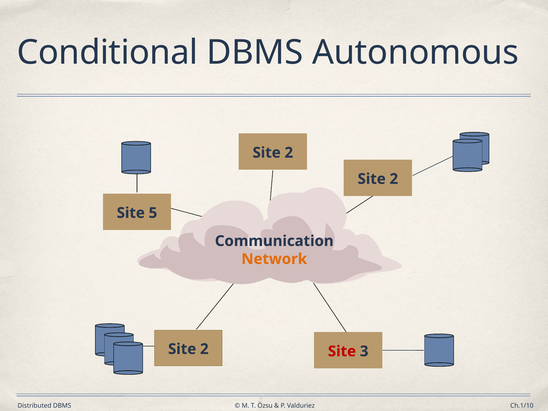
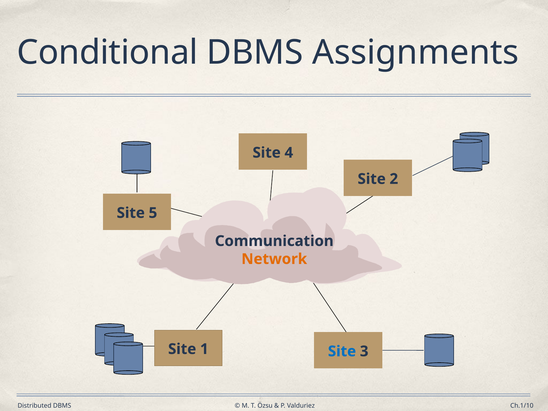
Autonomous: Autonomous -> Assignments (416, 53)
2: 2 -> 4 (289, 153)
2: 2 -> 1 (204, 349)
Site colour: red -> blue (342, 351)
